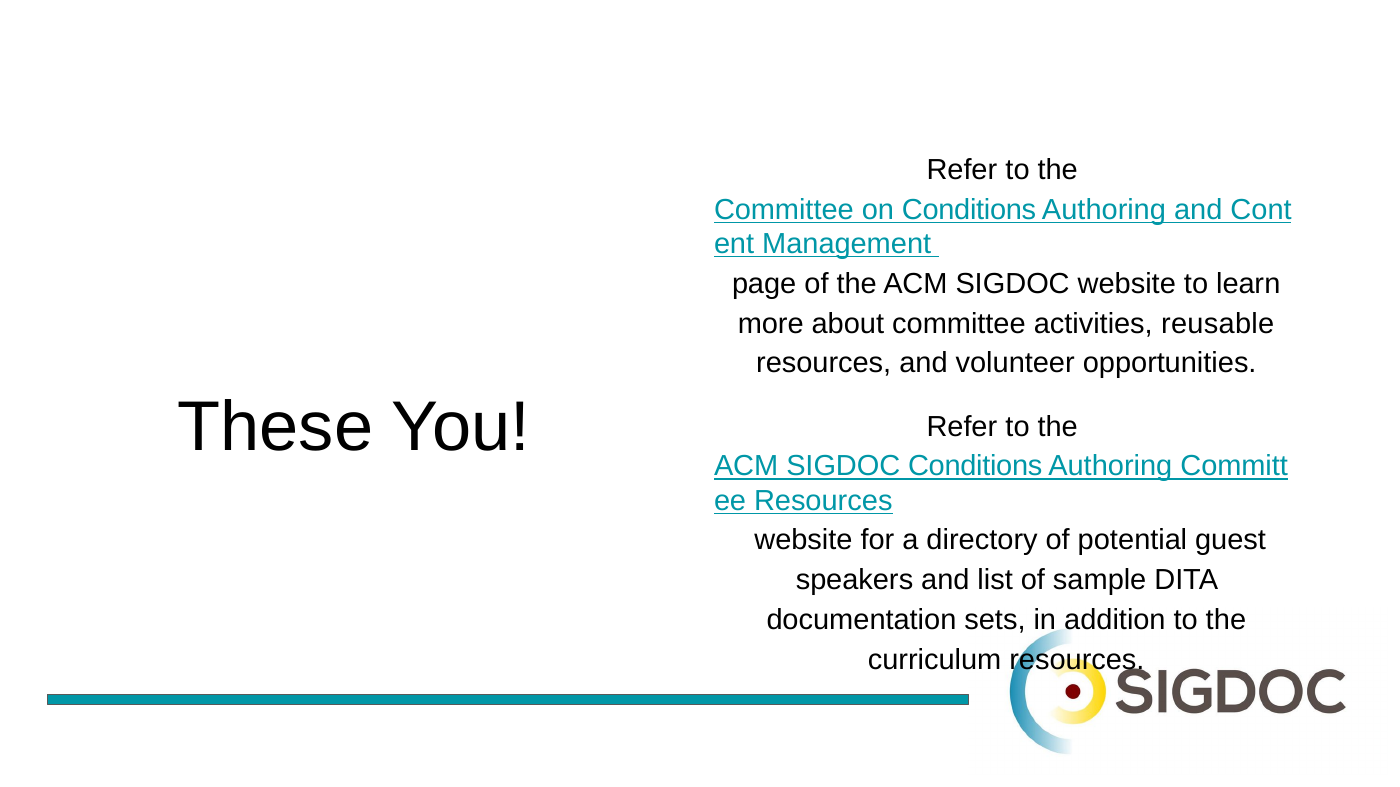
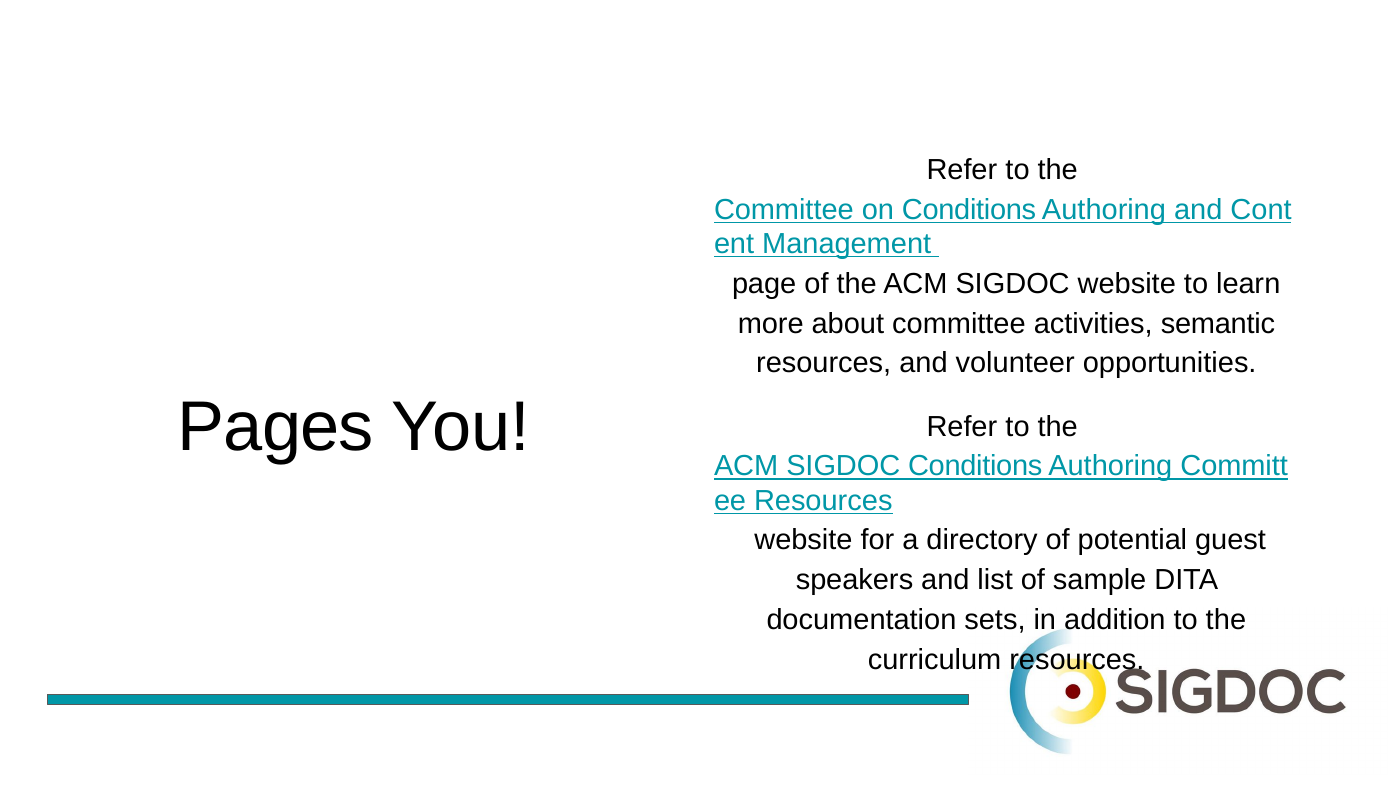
reusable: reusable -> semantic (1218, 324)
These: These -> Pages (276, 427)
